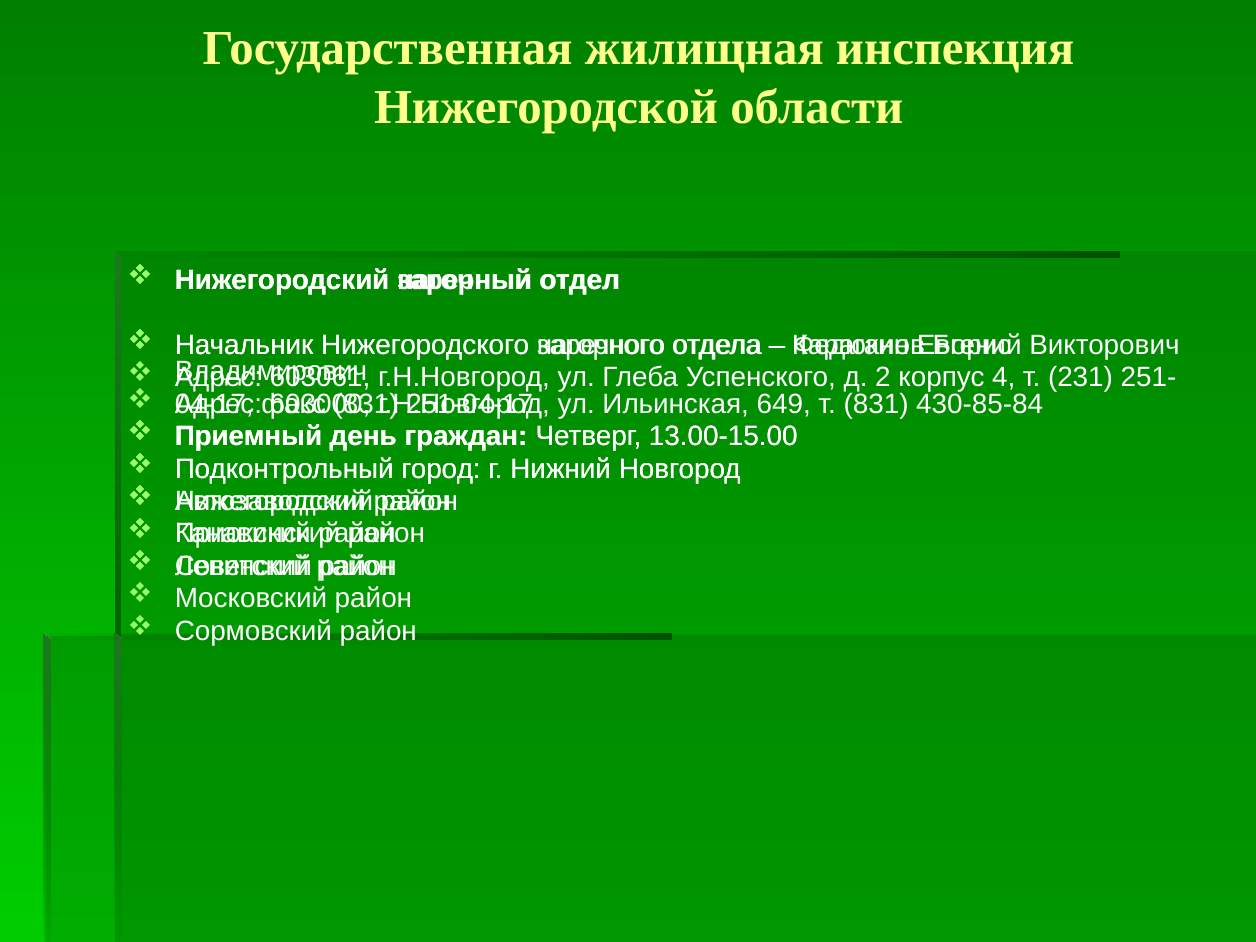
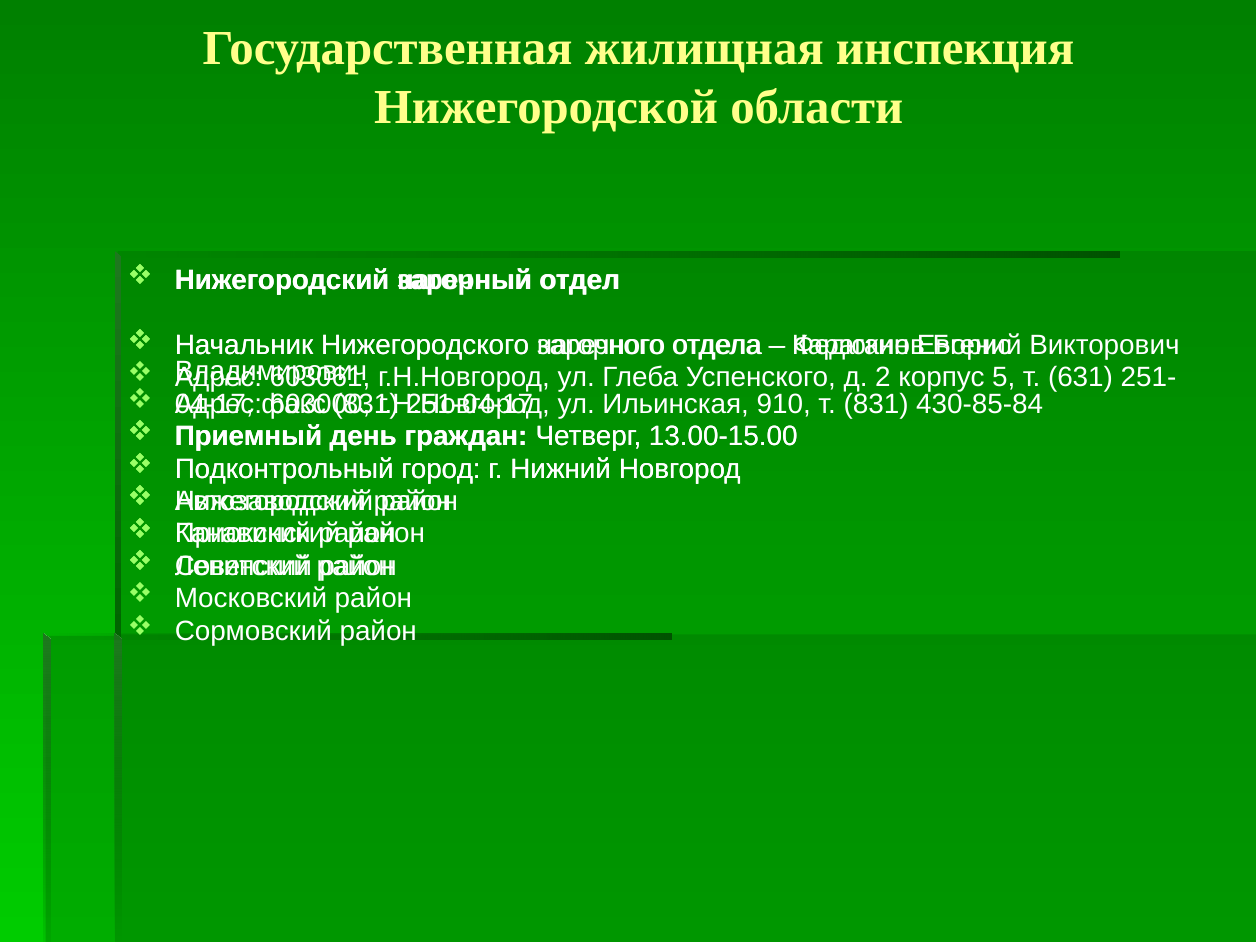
4: 4 -> 5 (1004, 377)
231: 231 -> 631 (1080, 377)
649: 649 -> 910 (784, 404)
